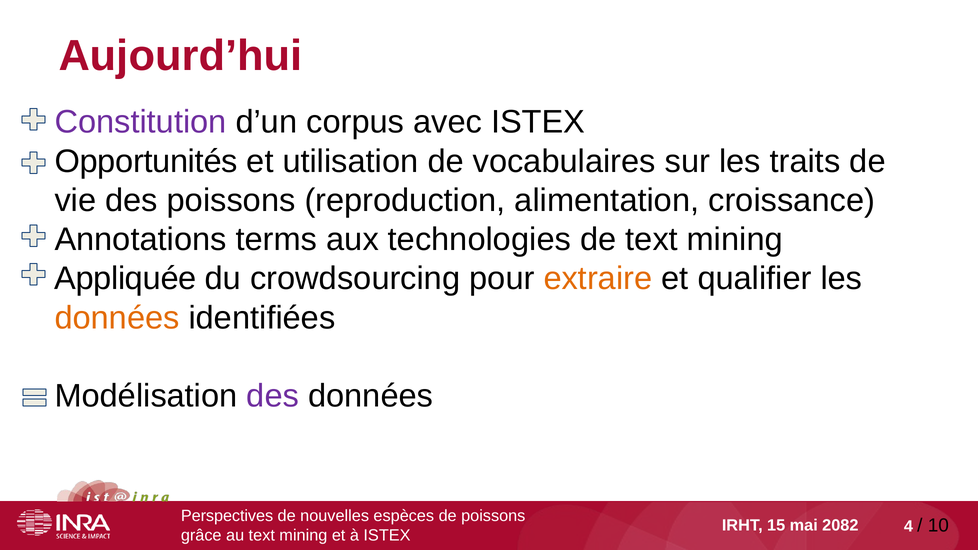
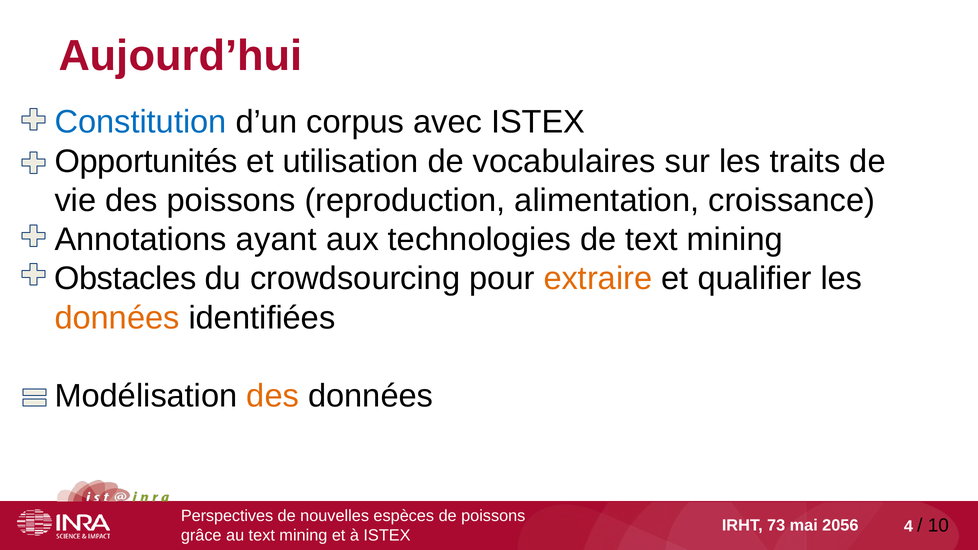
Constitution colour: purple -> blue (141, 122)
terms: terms -> ayant (276, 240)
Appliquée: Appliquée -> Obstacles (125, 279)
des colour: purple -> orange (273, 396)
15: 15 -> 73 (776, 526)
2082: 2082 -> 2056 (840, 526)
